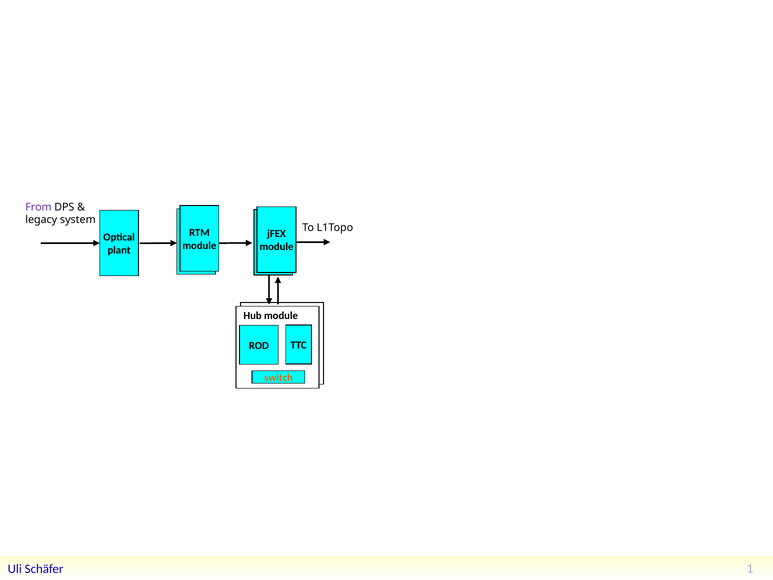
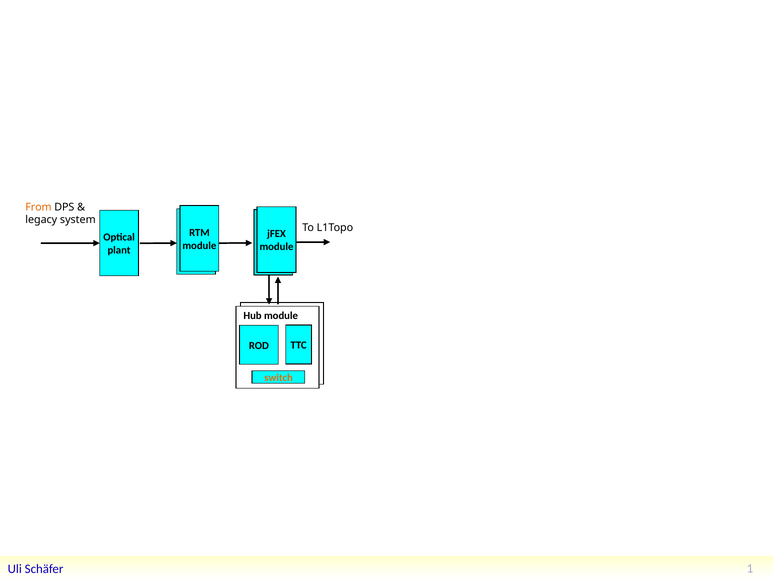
From colour: purple -> orange (38, 207)
